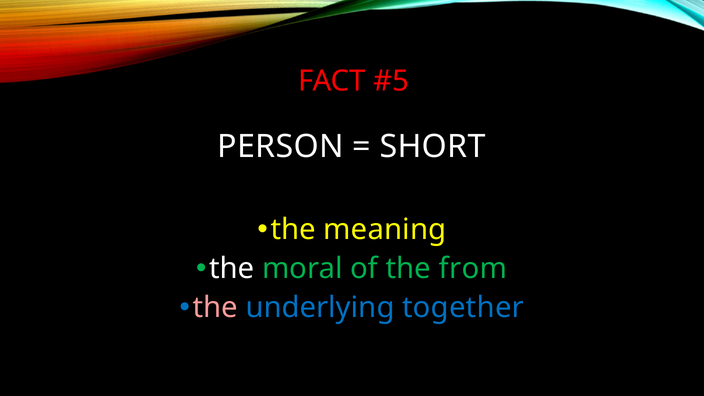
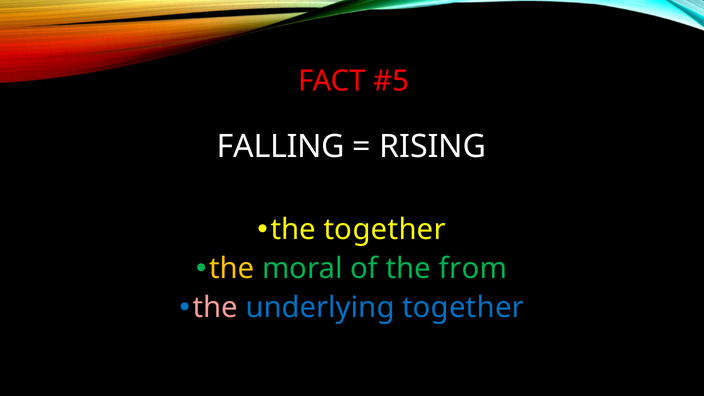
PERSON: PERSON -> FALLING (281, 147)
SHORT: SHORT -> RISING (433, 147)
the meaning: meaning -> together (385, 229)
the colour: white -> yellow (232, 268)
